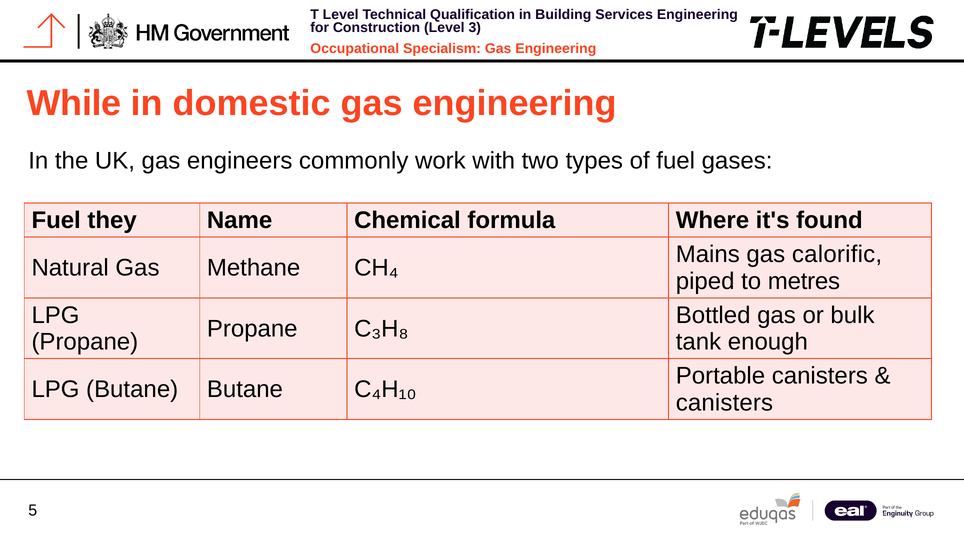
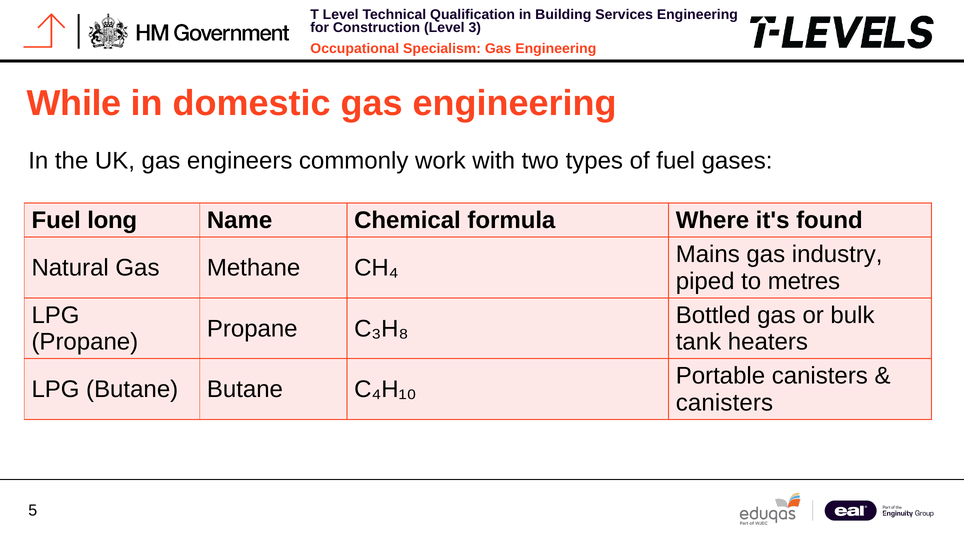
they: they -> long (112, 220)
calorific: calorific -> industry (837, 254)
enough: enough -> heaters (768, 342)
